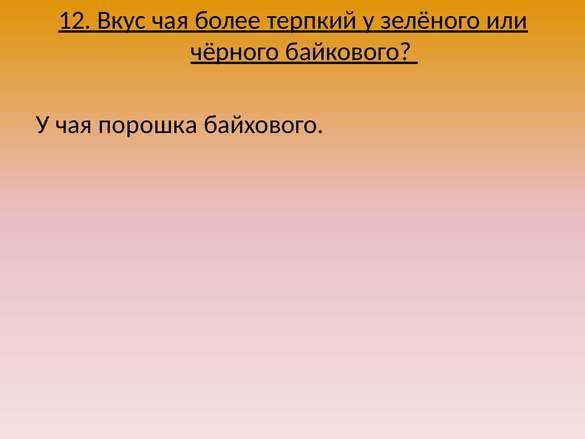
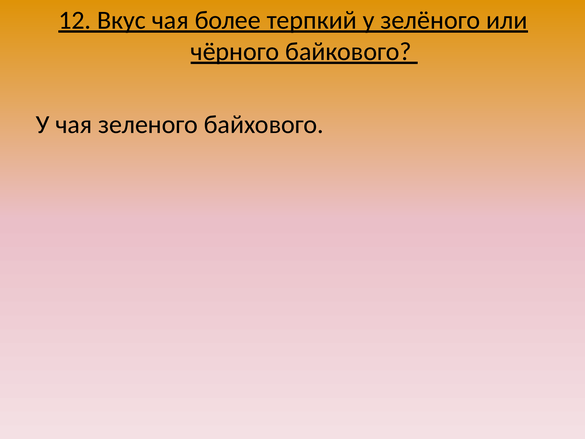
порошка: порошка -> зеленого (148, 124)
